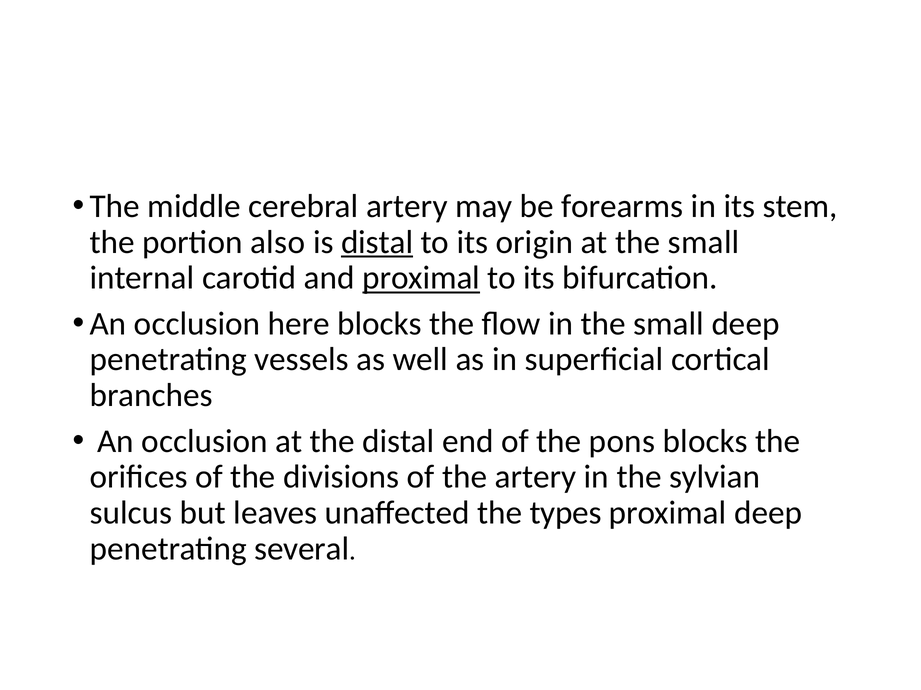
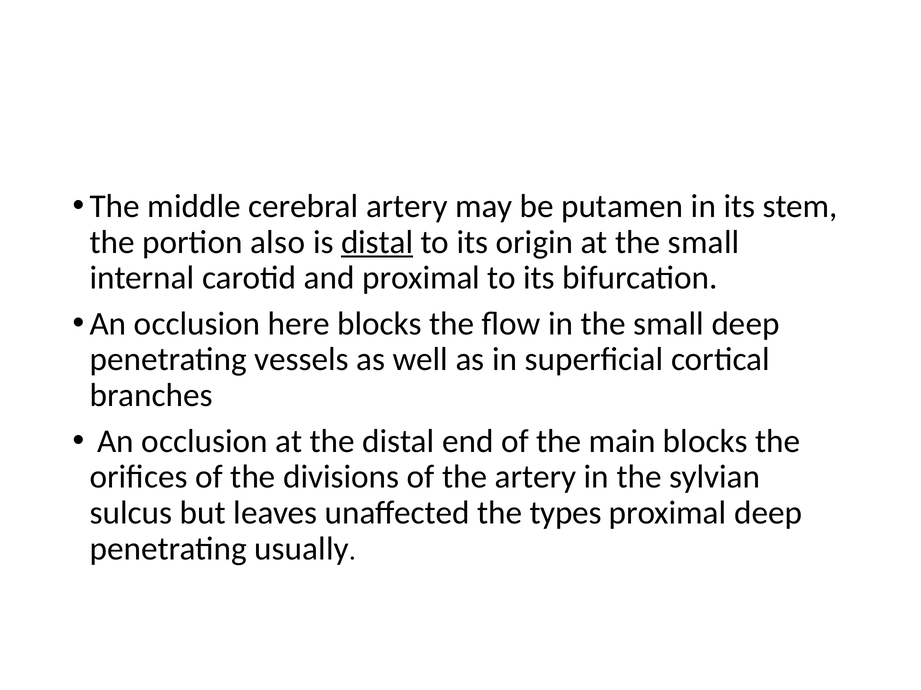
forearms: forearms -> putamen (622, 206)
proximal underline: present -> none (421, 278)
pons: pons -> main (622, 442)
several: several -> usually (302, 550)
